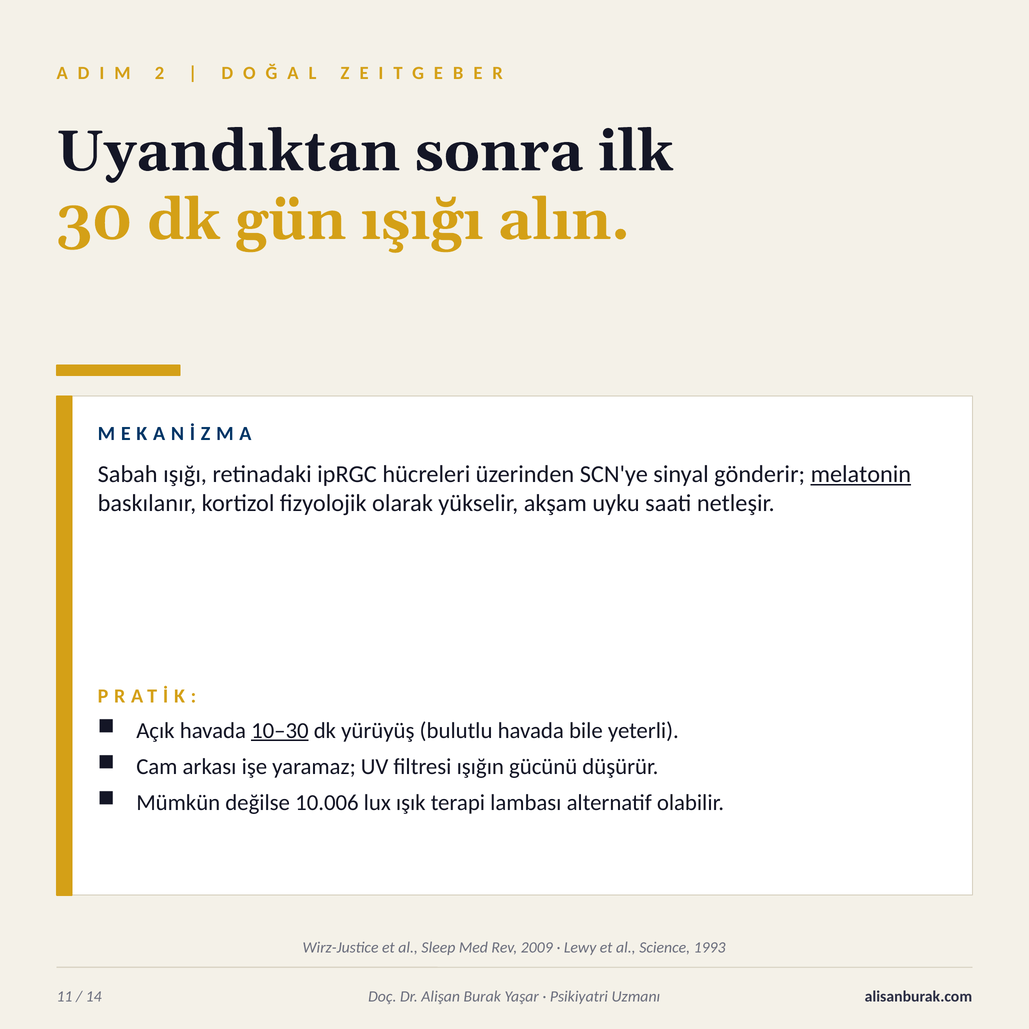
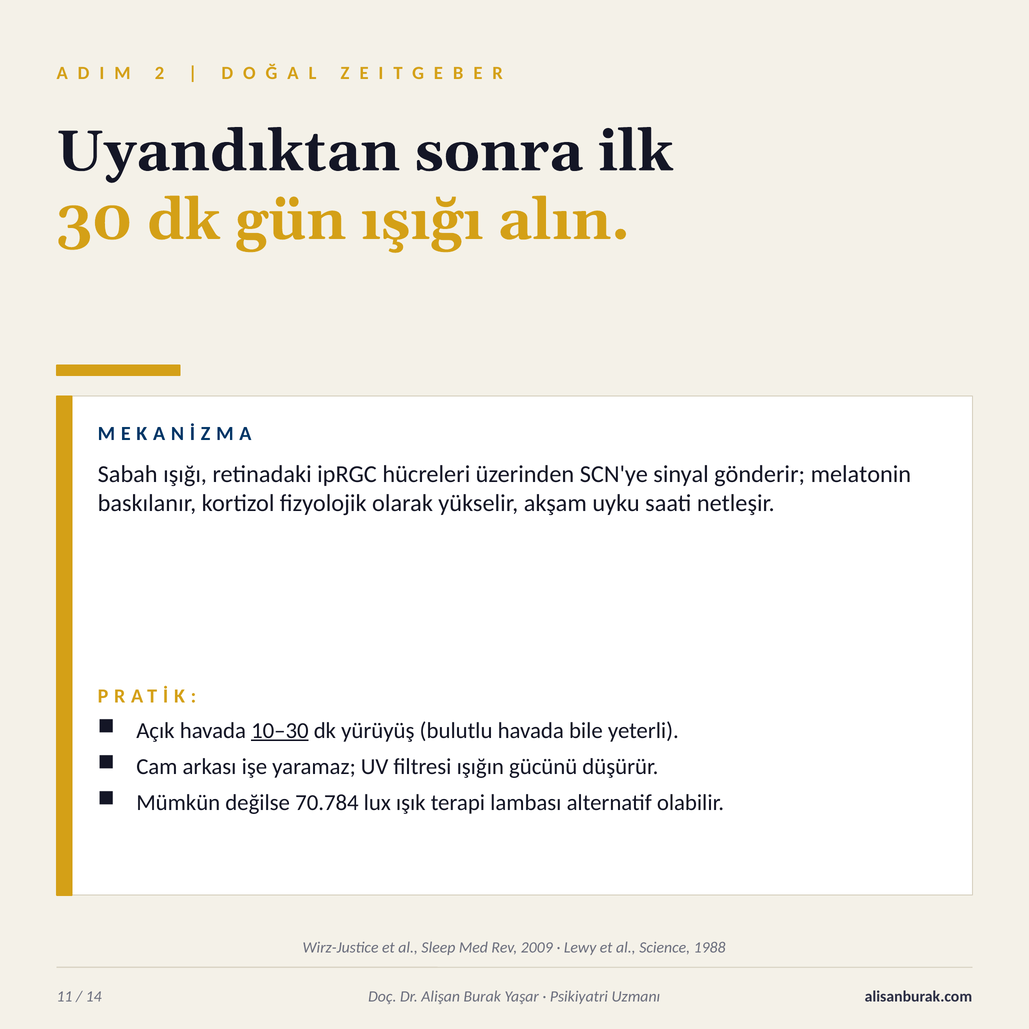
melatonin underline: present -> none (861, 474)
10.006: 10.006 -> 70.784 (327, 802)
1993: 1993 -> 1988 (710, 948)
